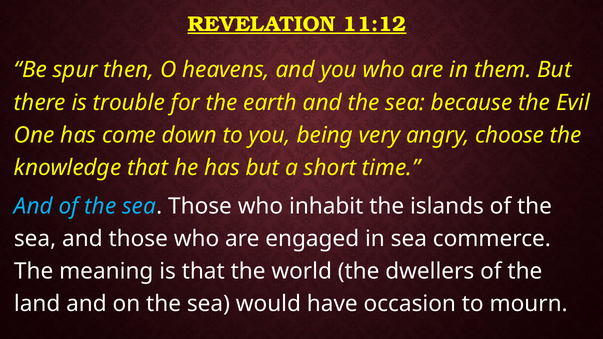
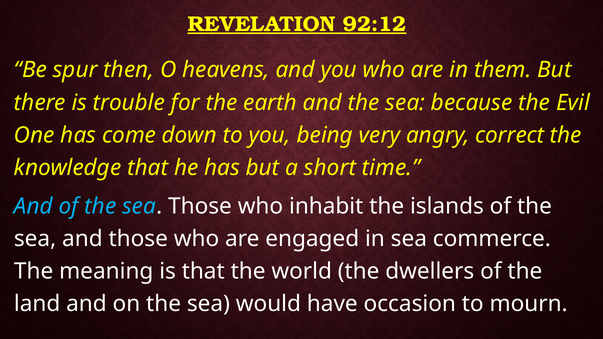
11:12: 11:12 -> 92:12 (375, 24)
choose: choose -> correct (510, 135)
